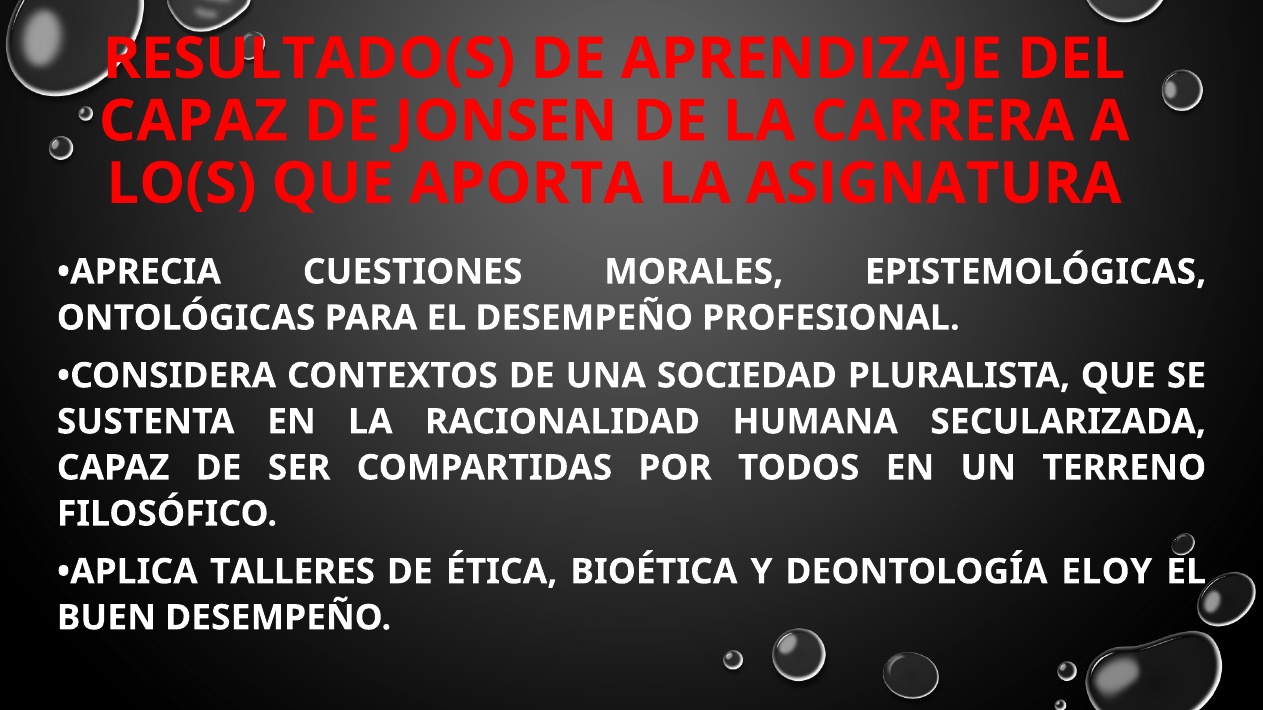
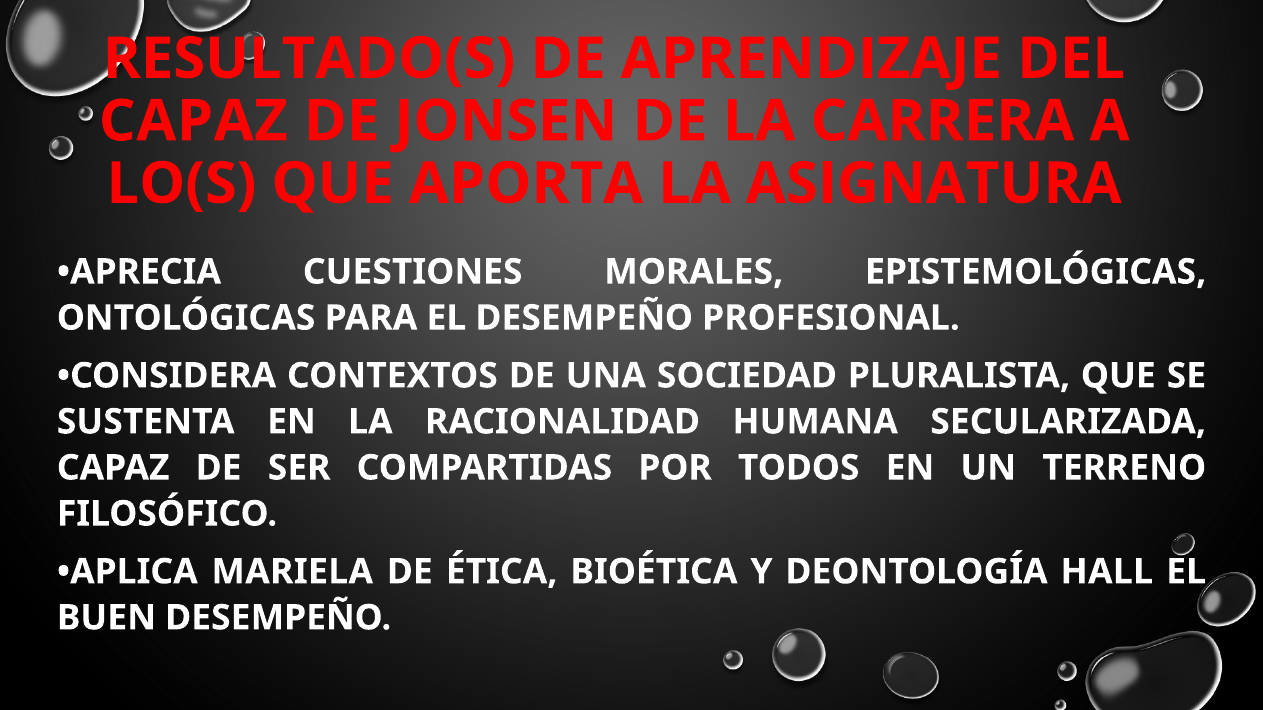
TALLERES: TALLERES -> MARIELA (292, 572)
ELOY: ELOY -> HALL (1107, 572)
